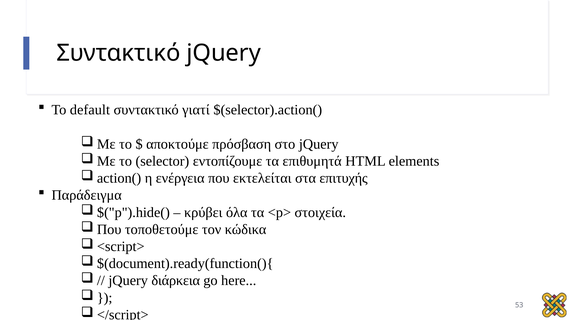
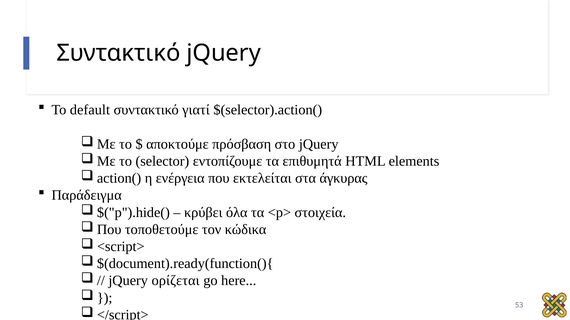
επιτυχής: επιτυχής -> άγκυρας (344, 179)
διάρκεια: διάρκεια -> ορίζεται (176, 281)
